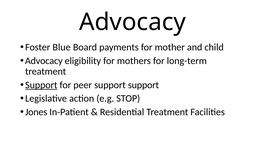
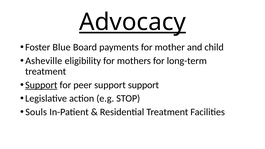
Advocacy underline: none -> present (132, 22)
Advocacy: Advocacy -> Asheville (44, 61)
Jones: Jones -> Souls (36, 112)
